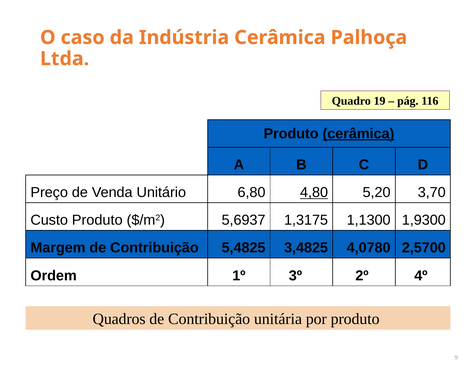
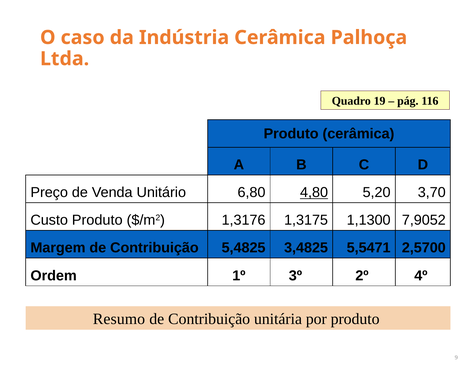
cerâmica underline: present -> none (358, 134)
5,6937: 5,6937 -> 1,3176 (244, 220)
1,9300: 1,9300 -> 7,9052 (424, 220)
4,0780: 4,0780 -> 5,5471 (369, 248)
Quadros: Quadros -> Resumo (119, 319)
